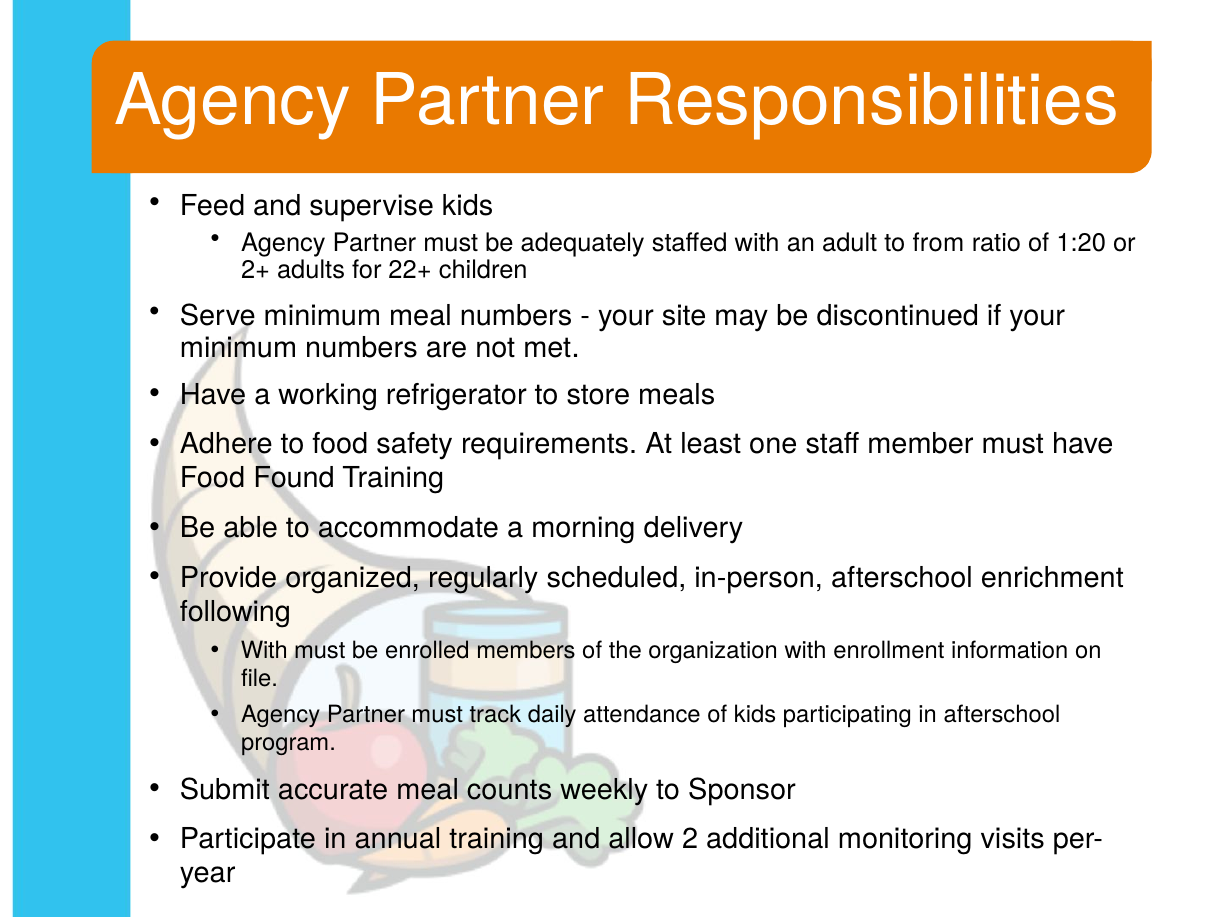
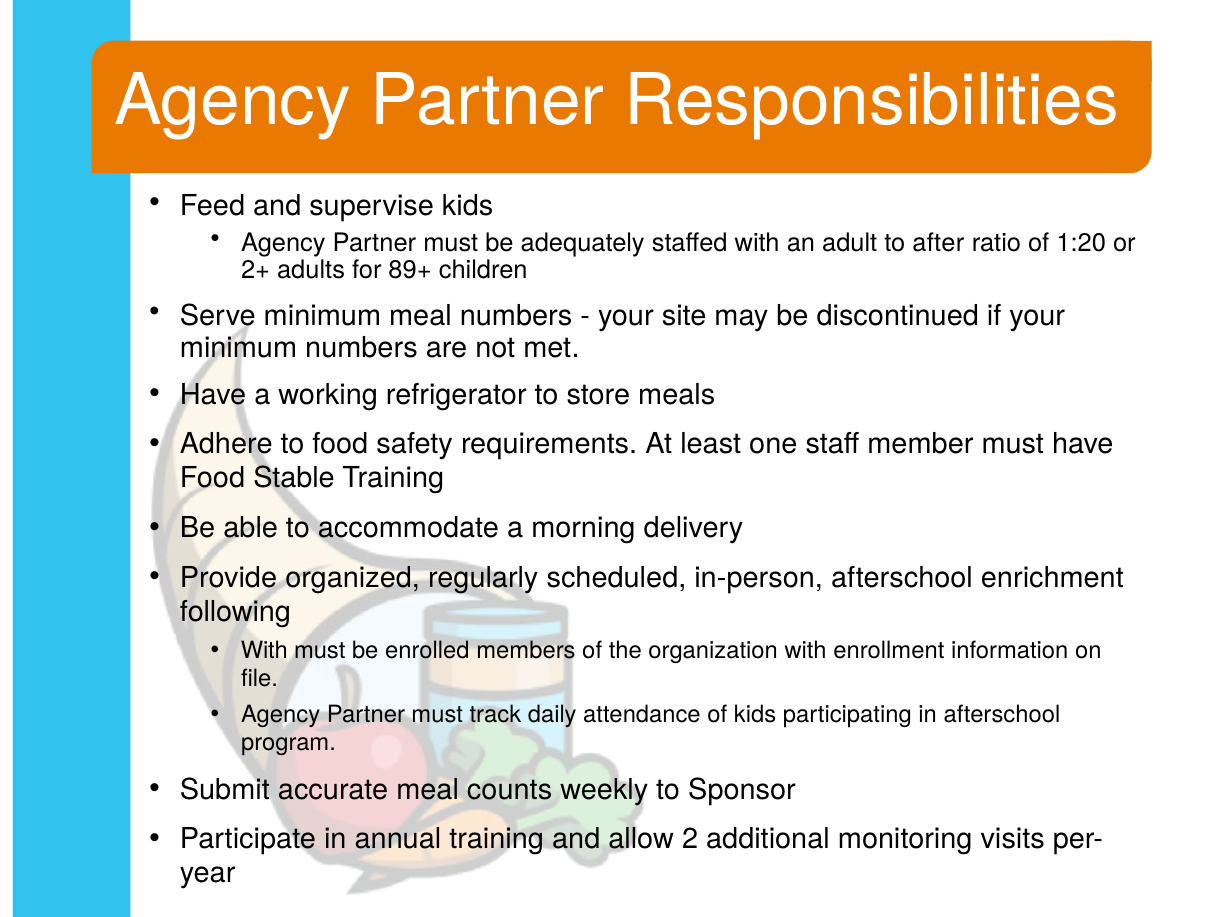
from: from -> after (938, 243)
22+: 22+ -> 89+ (410, 271)
Found: Found -> Stable (294, 479)
